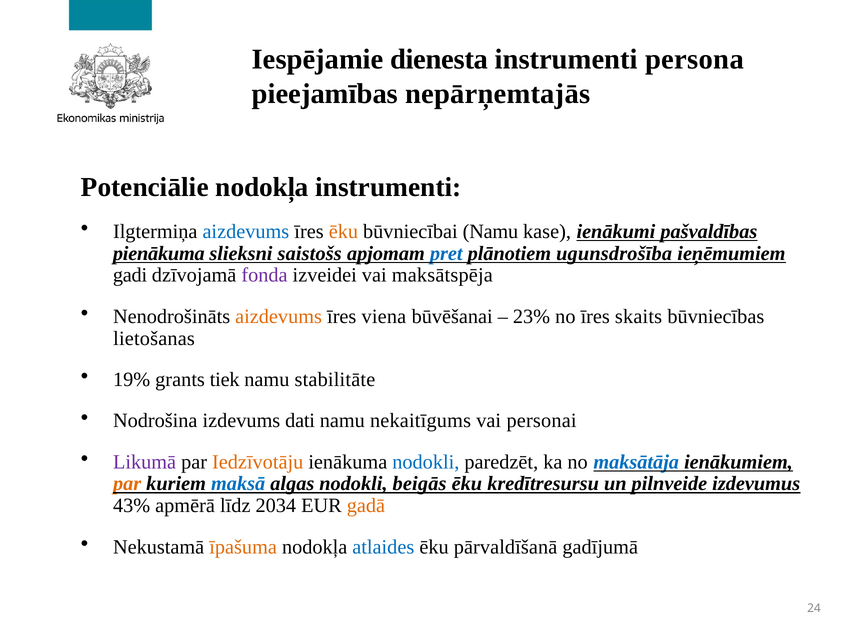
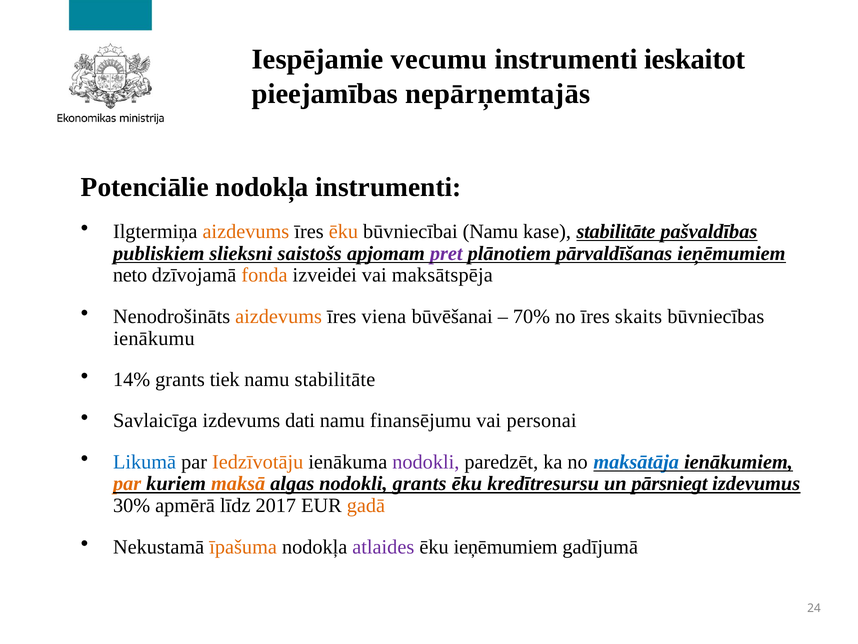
dienesta: dienesta -> vecumu (439, 59)
persona: persona -> ieskaitot (695, 59)
aizdevums colour: blue -> orange (246, 231)
kase ienākumi: ienākumi -> stabilitāte (616, 231)
pienākuma: pienākuma -> publiskiem (159, 253)
pret colour: blue -> purple (446, 253)
ugunsdrošība: ugunsdrošība -> pārvaldīšanas (614, 253)
gadi: gadi -> neto (130, 275)
fonda colour: purple -> orange (265, 275)
23%: 23% -> 70% (532, 316)
lietošanas: lietošanas -> ienākumu (154, 338)
19%: 19% -> 14% (132, 379)
Nodrošina: Nodrošina -> Savlaicīga (155, 420)
nekaitīgums: nekaitīgums -> finansējumu (421, 420)
Likumā colour: purple -> blue (145, 461)
nodokli colour: blue -> purple (426, 461)
maksā colour: blue -> orange (238, 483)
nodokli beigās: beigās -> grants (420, 483)
pilnveide: pilnveide -> pārsniegt (670, 483)
43%: 43% -> 30% (132, 505)
2034: 2034 -> 2017 (276, 505)
atlaides colour: blue -> purple (383, 546)
ēku pārvaldīšanā: pārvaldīšanā -> ieņēmumiem (506, 546)
